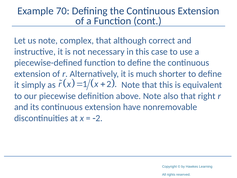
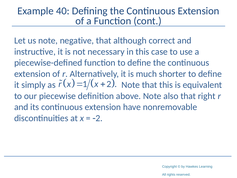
70: 70 -> 40 (63, 11)
complex: complex -> negative (77, 41)
